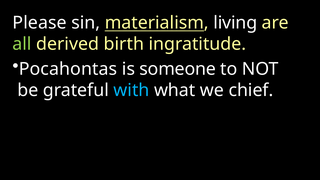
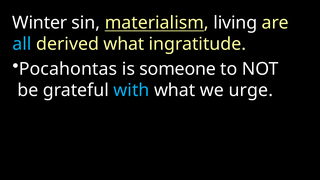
Please: Please -> Winter (40, 23)
all colour: light green -> light blue (22, 44)
derived birth: birth -> what (124, 44)
chief: chief -> urge (251, 90)
